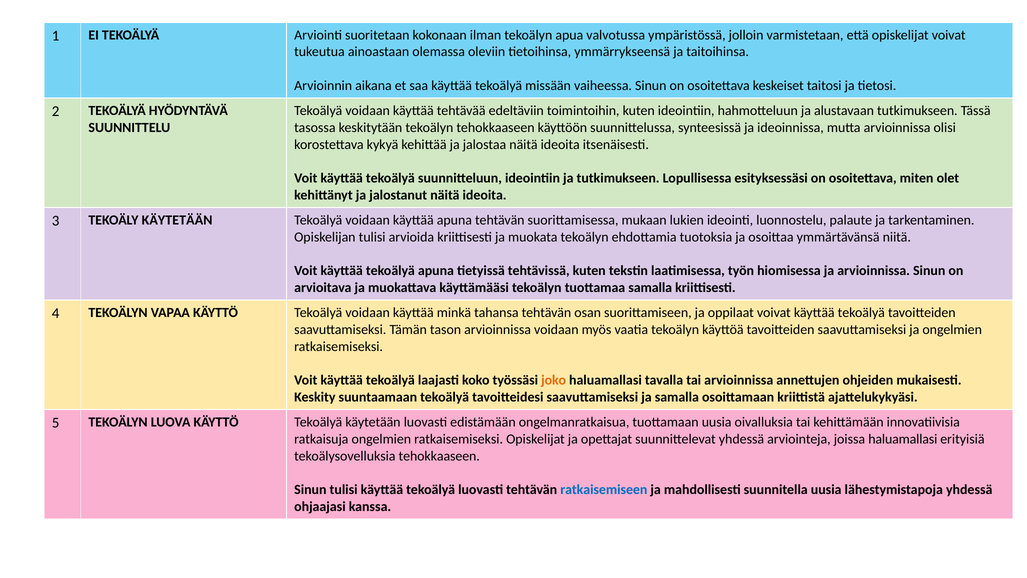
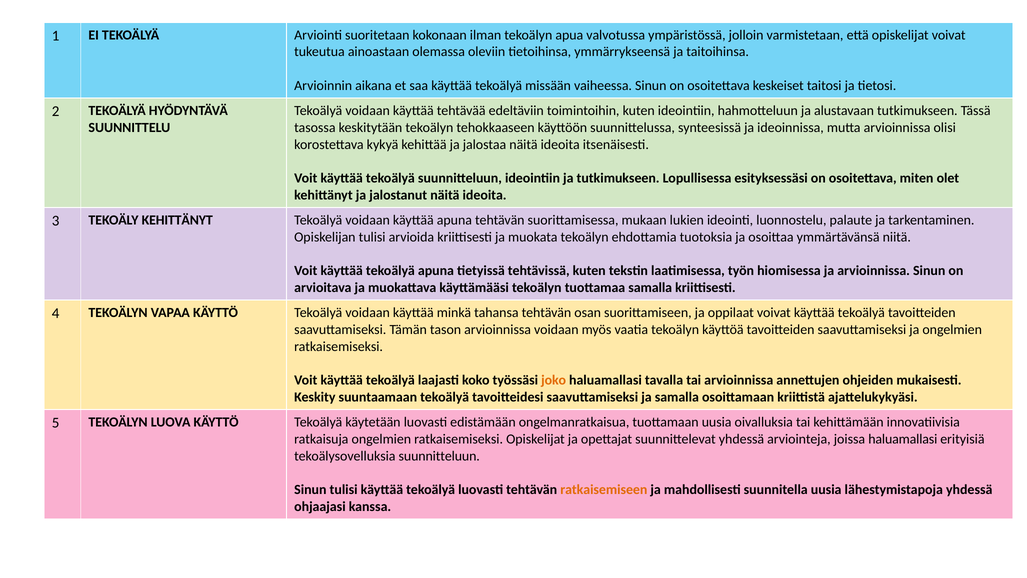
TEKOÄLY KÄYTETÄÄN: KÄYTETÄÄN -> KEHITTÄNYT (177, 220)
tekoälysovelluksia tehokkaaseen: tehokkaaseen -> suunnitteluun (439, 456)
ratkaisemiseen colour: blue -> orange (604, 490)
